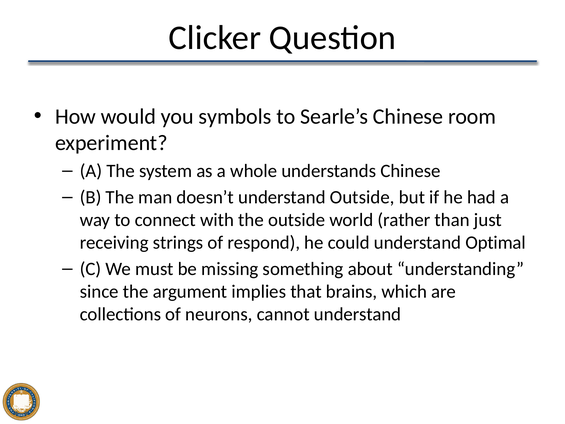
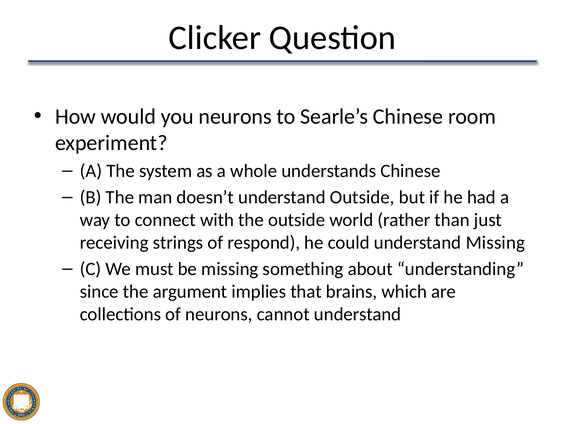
you symbols: symbols -> neurons (235, 116)
understand Optimal: Optimal -> Missing (495, 242)
